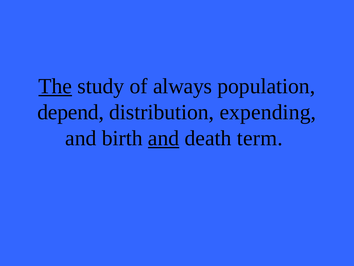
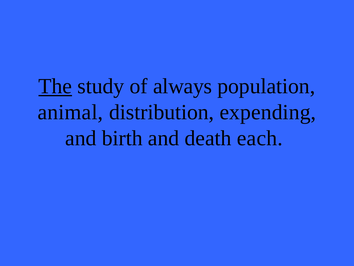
depend: depend -> animal (70, 112)
and underline: present -> none (164, 138)
term: term -> each (260, 138)
